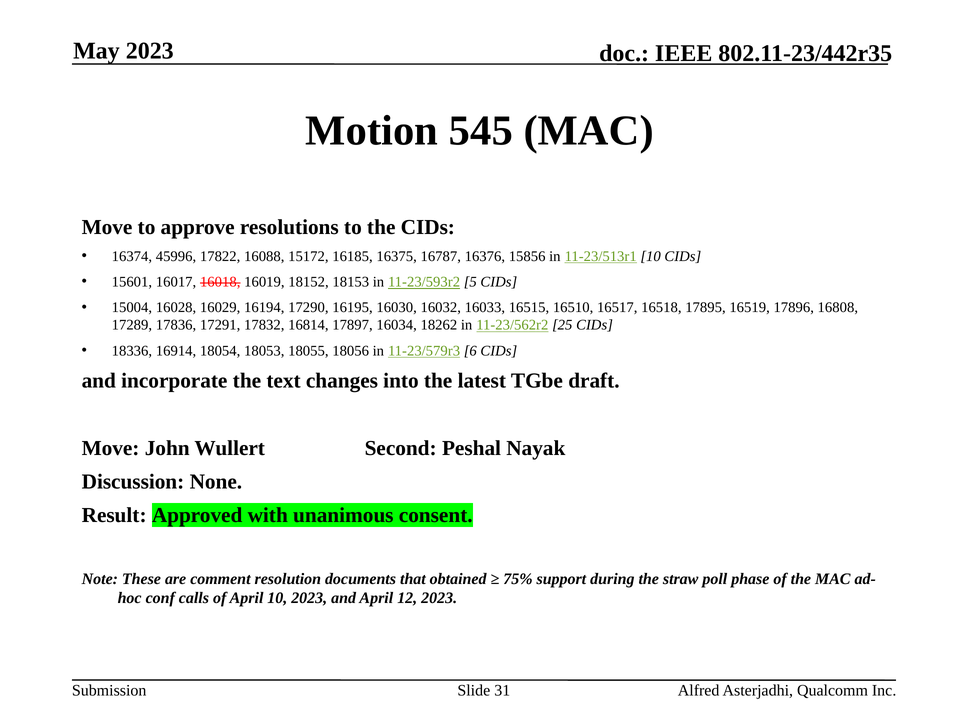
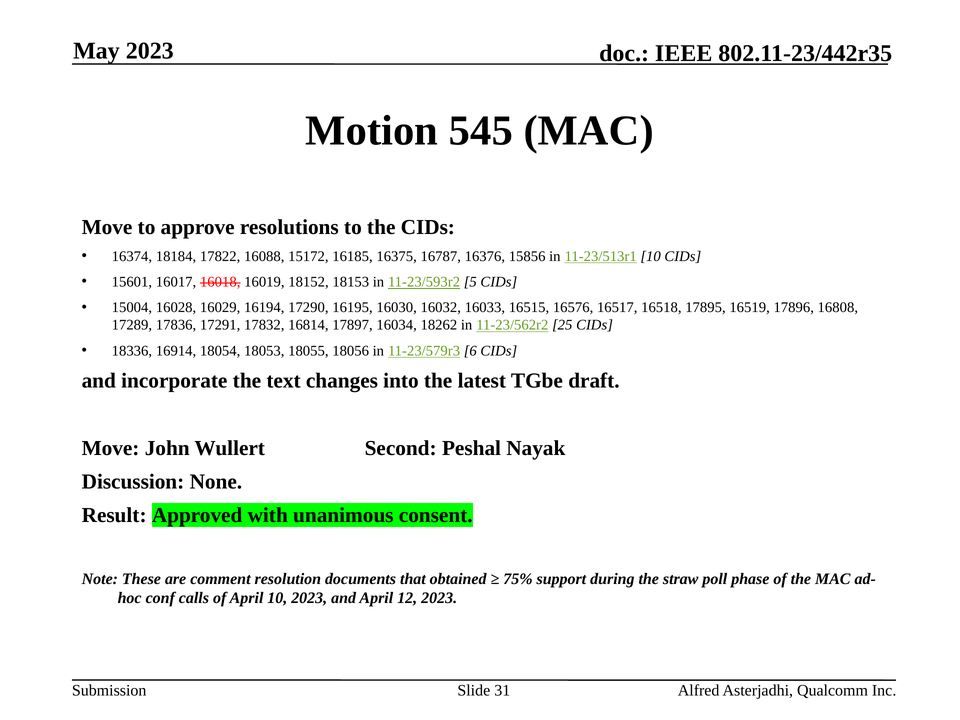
45996: 45996 -> 18184 (176, 256)
16510: 16510 -> 16576 (573, 308)
